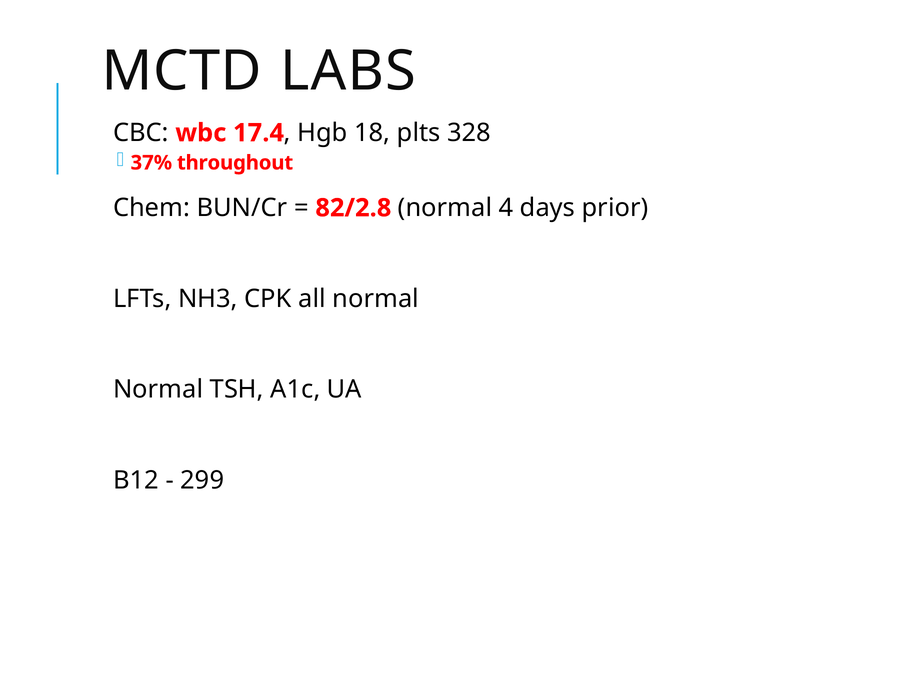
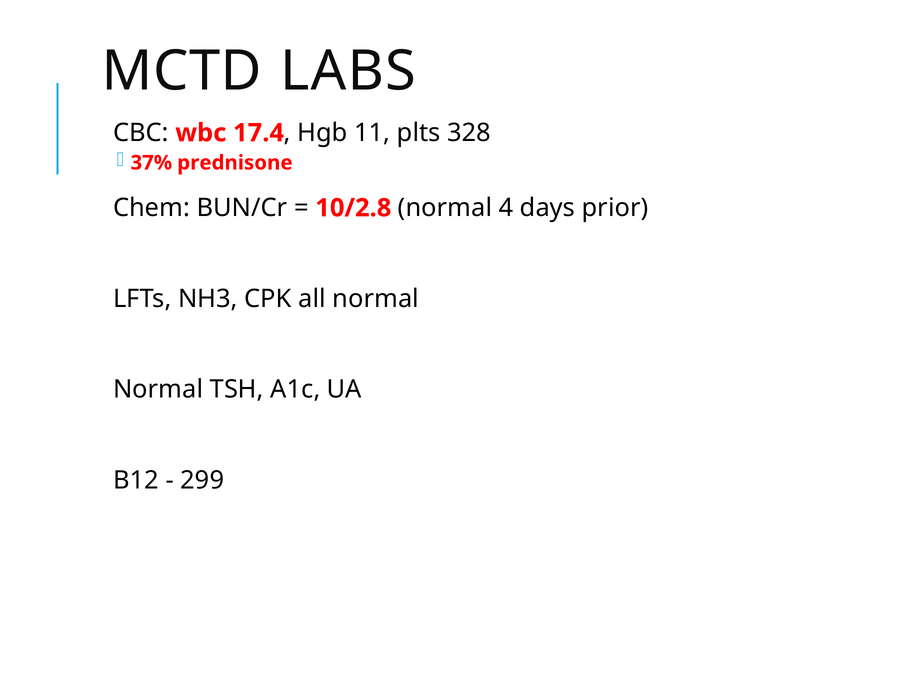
18: 18 -> 11 (372, 133)
throughout: throughout -> prednisone (235, 163)
82/2.8: 82/2.8 -> 10/2.8 (353, 208)
